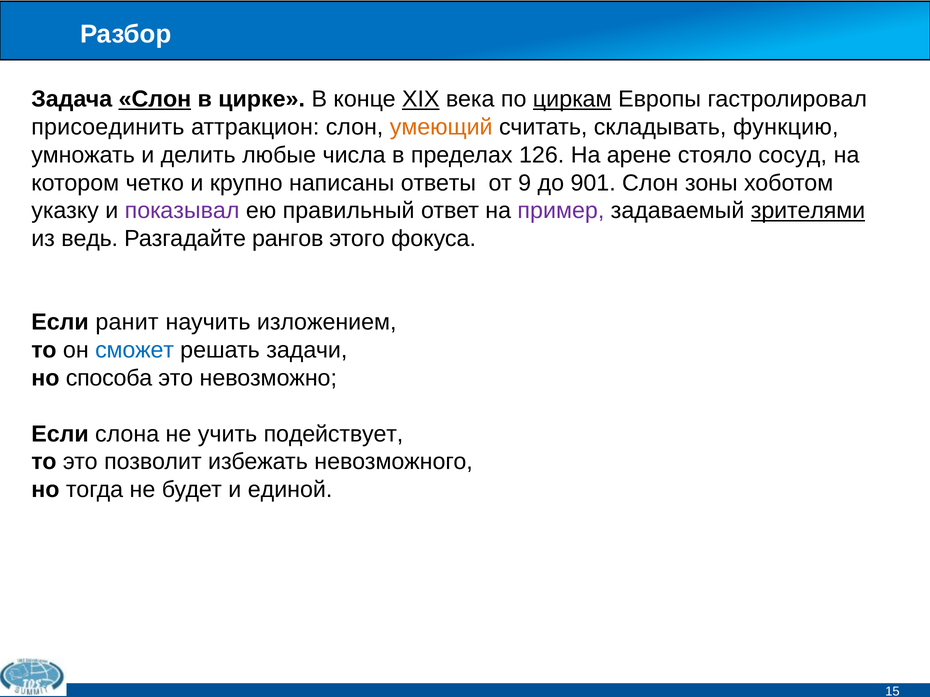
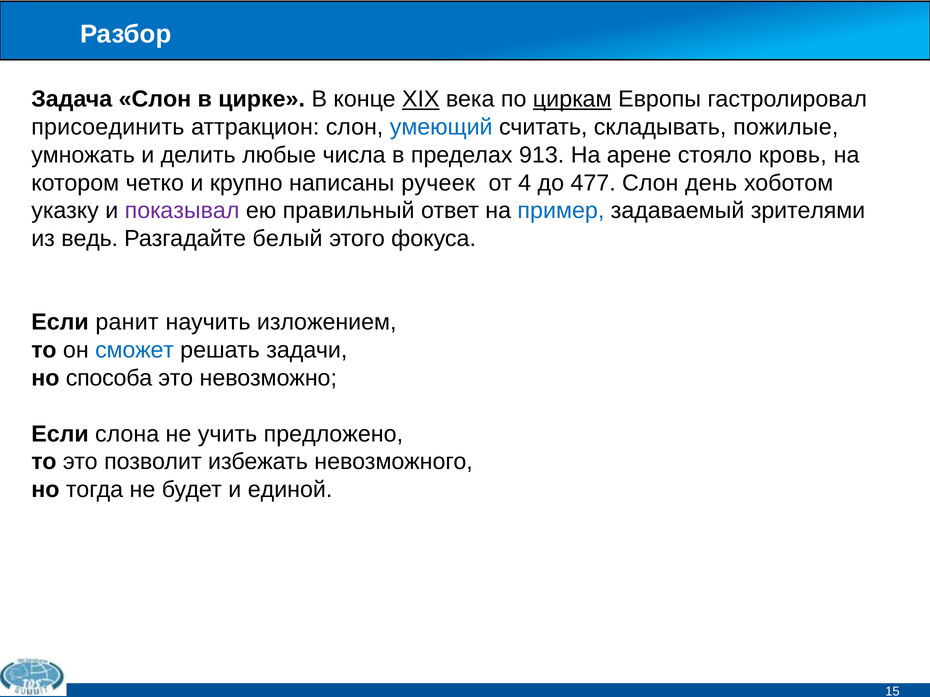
Слон underline: present -> none (155, 99)
умеющий colour: orange -> blue (441, 127)
функцию: функцию -> пожилые (786, 127)
126: 126 -> 913 (542, 155)
сосуд: сосуд -> кровь (793, 155)
ответы: ответы -> ручеек (438, 183)
9: 9 -> 4 (525, 183)
901: 901 -> 477 (593, 183)
зоны: зоны -> день (711, 183)
пример colour: purple -> blue (561, 211)
зрителями underline: present -> none (808, 211)
рангов: рангов -> белый (288, 239)
подействует: подействует -> предложено (333, 434)
